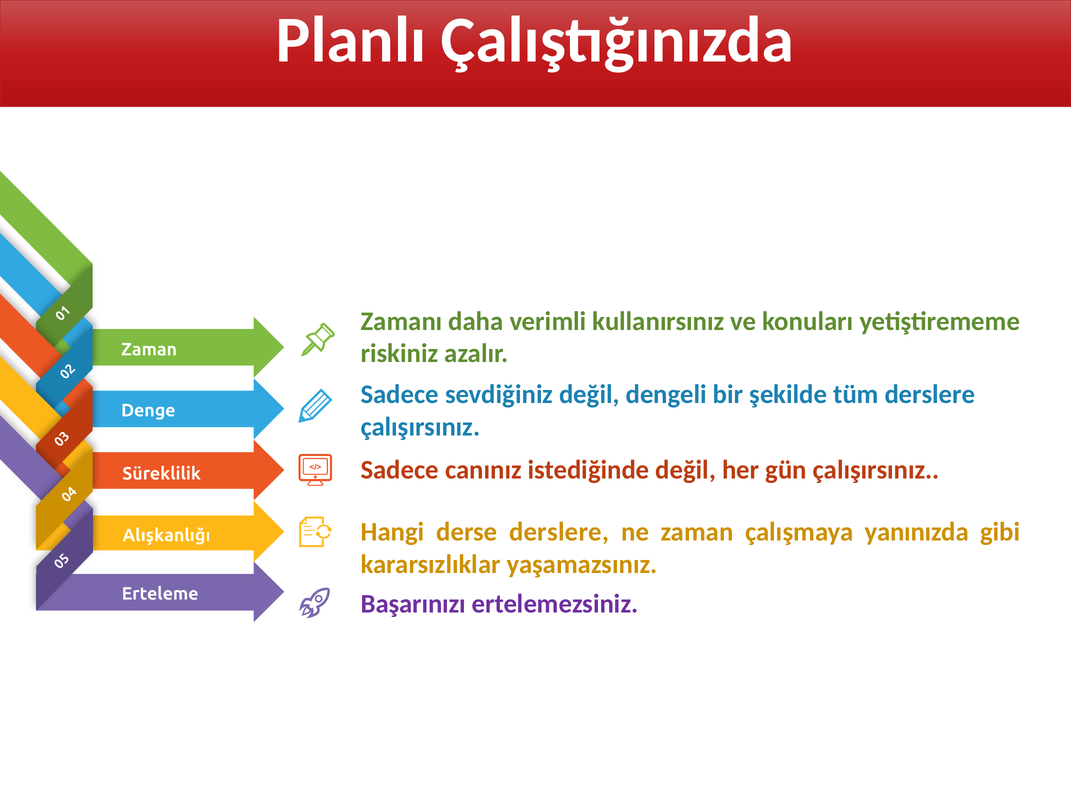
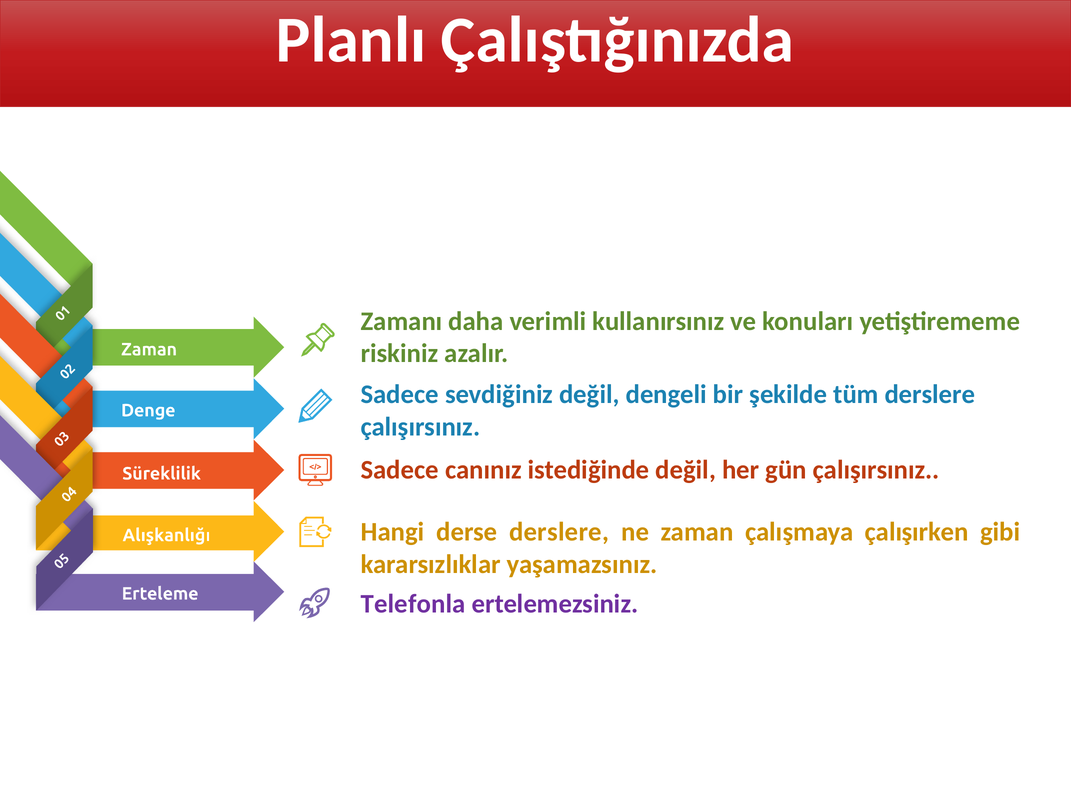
yanınızda: yanınızda -> çalışırken (917, 532)
Başarınızı: Başarınızı -> Telefonla (413, 603)
